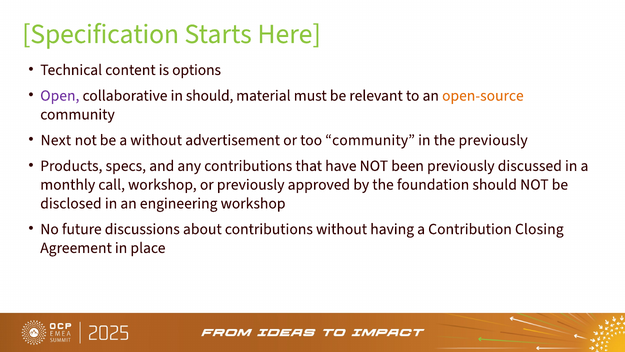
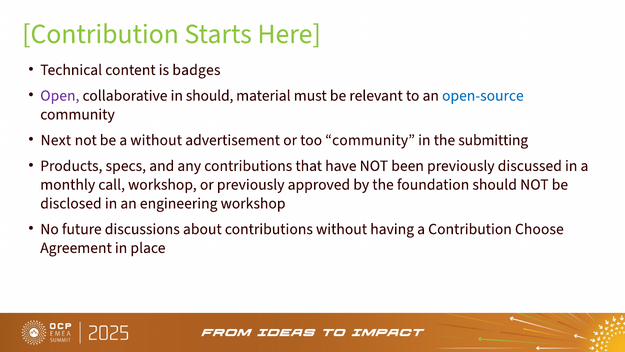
Specification: Specification -> Contribution (100, 34)
options: options -> badges (196, 70)
open-source colour: orange -> blue (483, 95)
the previously: previously -> submitting (493, 140)
Closing: Closing -> Choose (539, 229)
